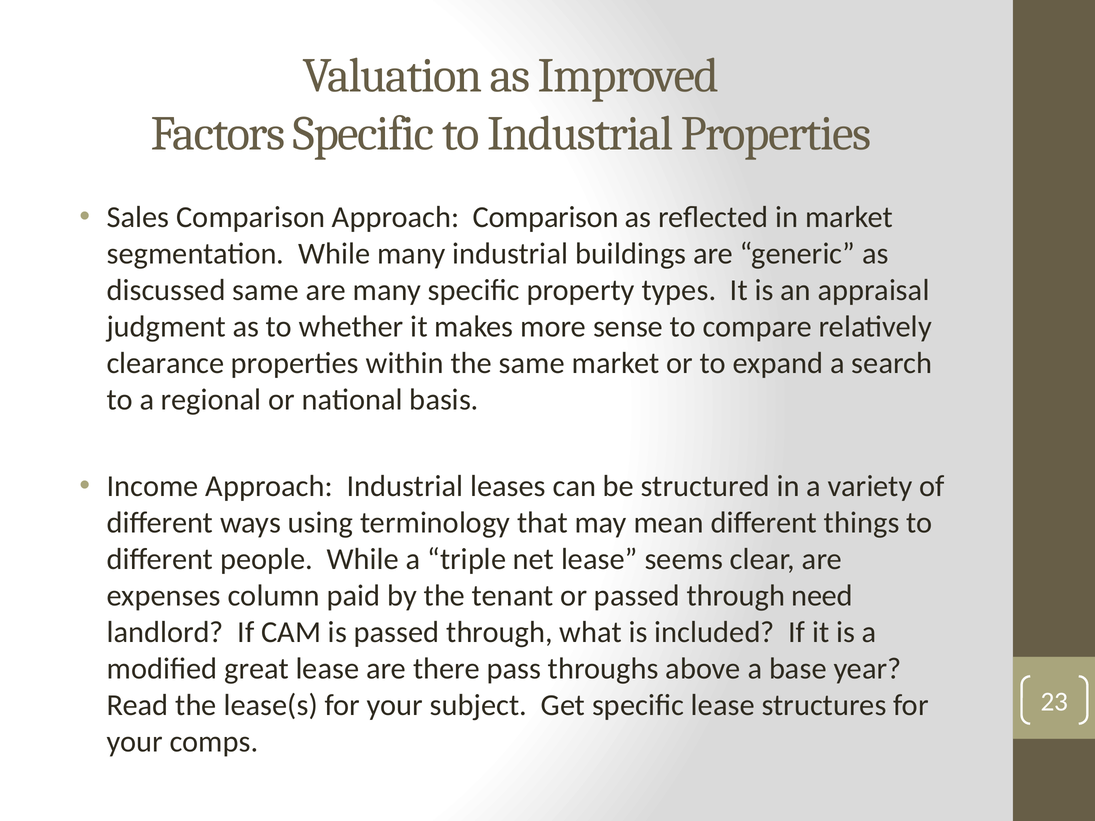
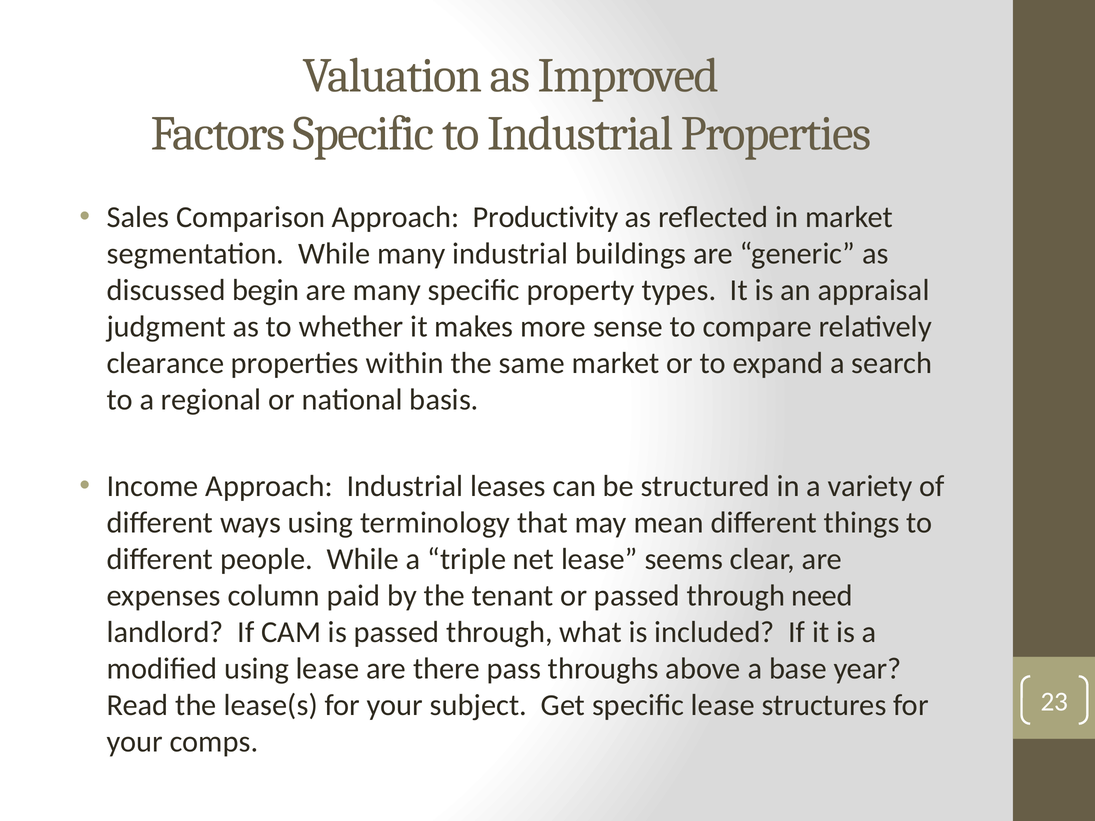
Approach Comparison: Comparison -> Productivity (546, 217)
discussed same: same -> begin (266, 291)
modified great: great -> using (257, 669)
